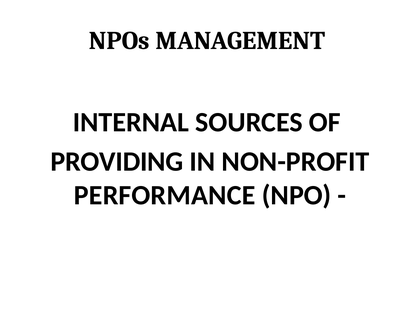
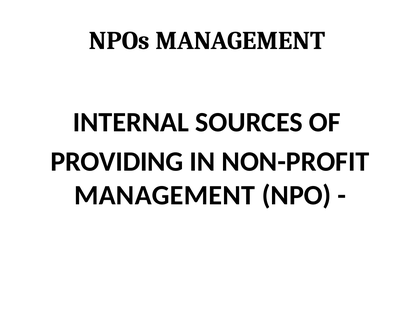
PERFORMANCE: PERFORMANCE -> MANAGEMENT (165, 195)
